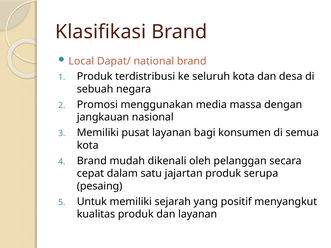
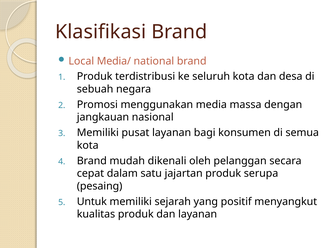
Dapat/: Dapat/ -> Media/ (114, 61)
